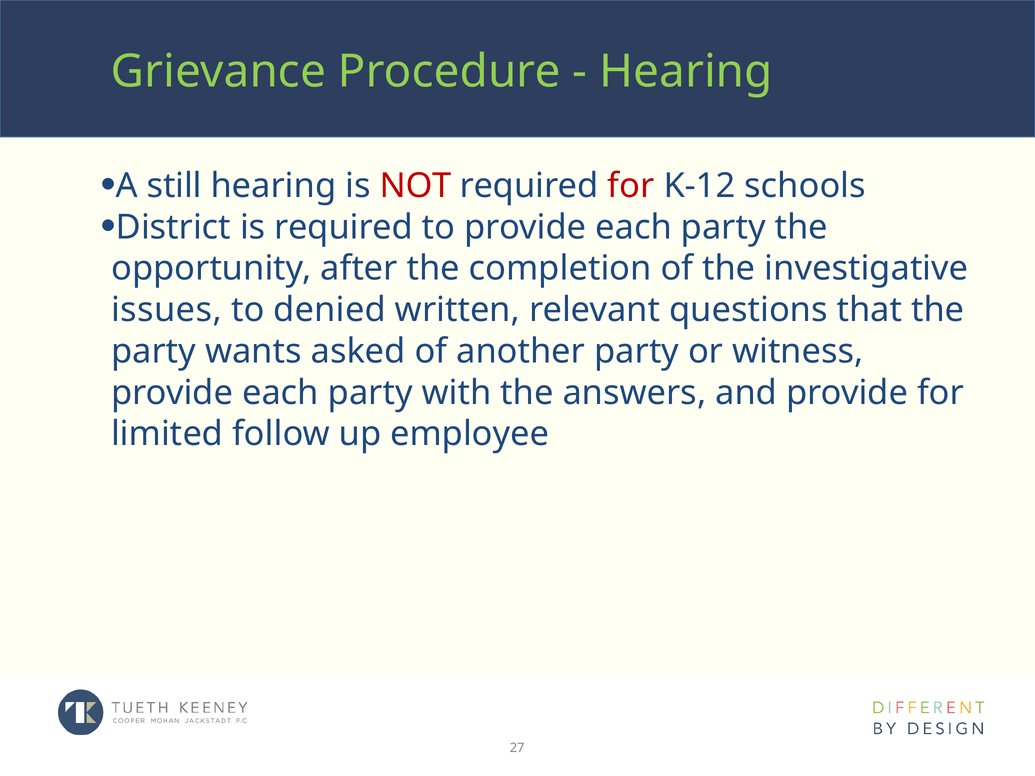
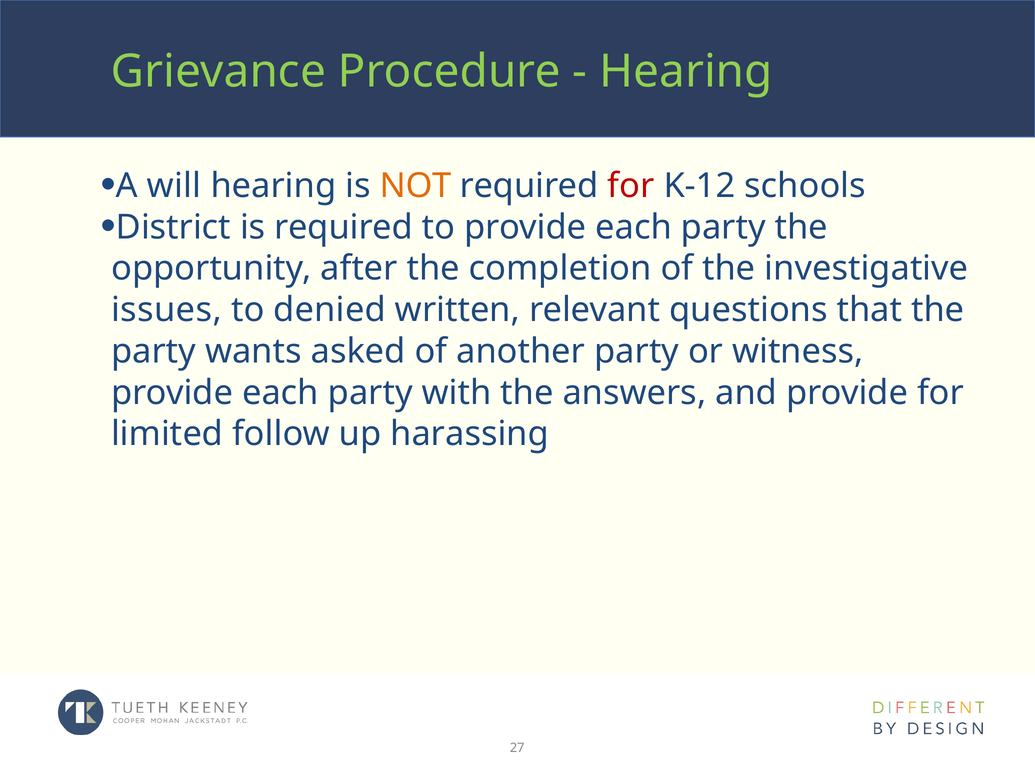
still: still -> will (174, 186)
NOT colour: red -> orange (416, 186)
employee: employee -> harassing (470, 434)
